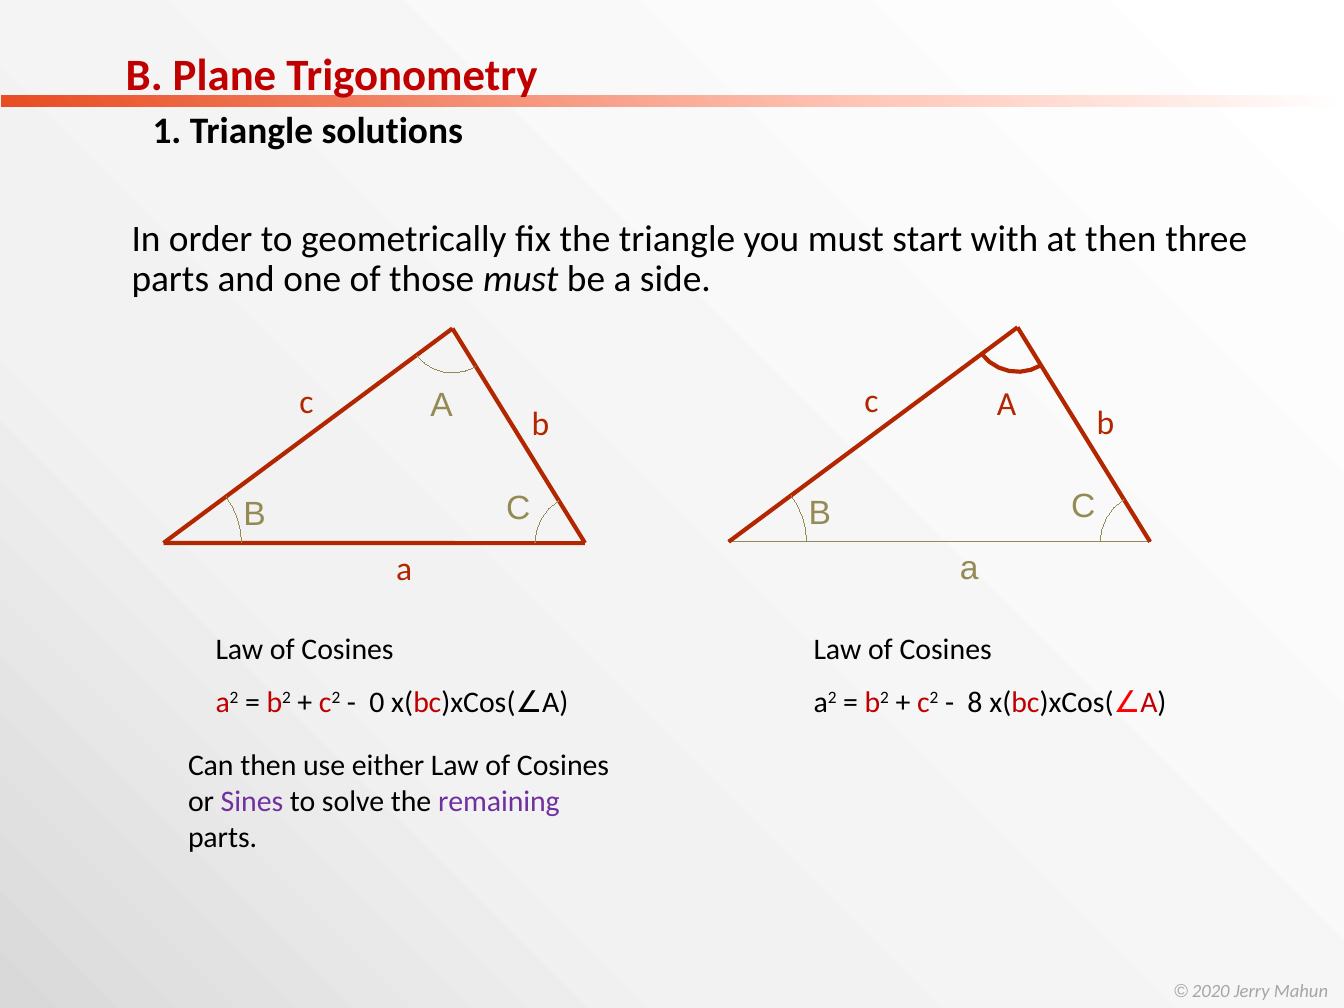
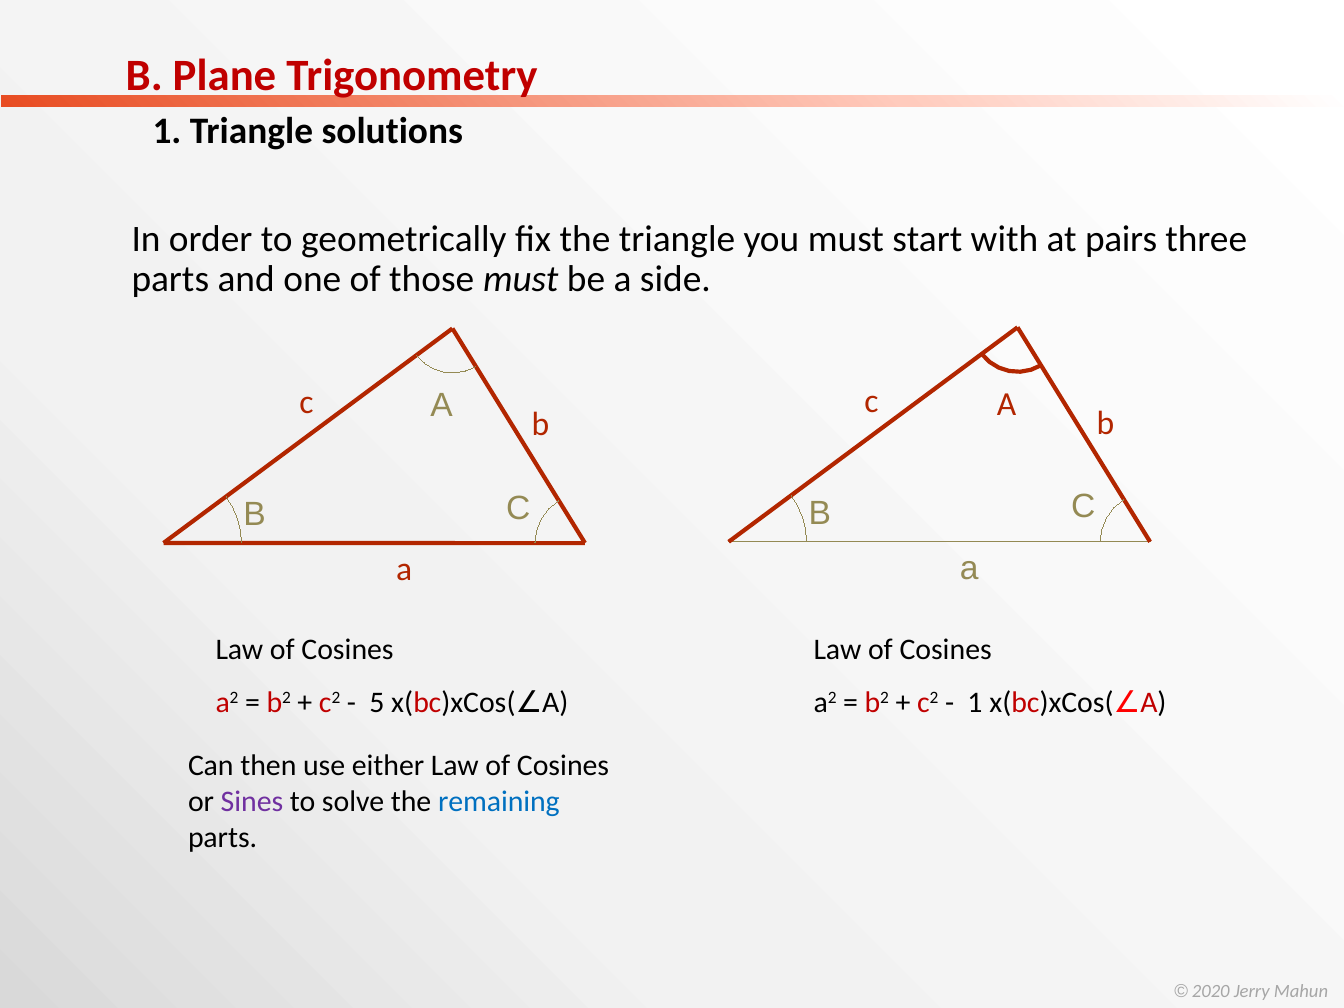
at then: then -> pairs (1121, 239)
0: 0 -> 5 (377, 703)
8: 8 -> 1 (975, 703)
remaining colour: purple -> blue (499, 802)
